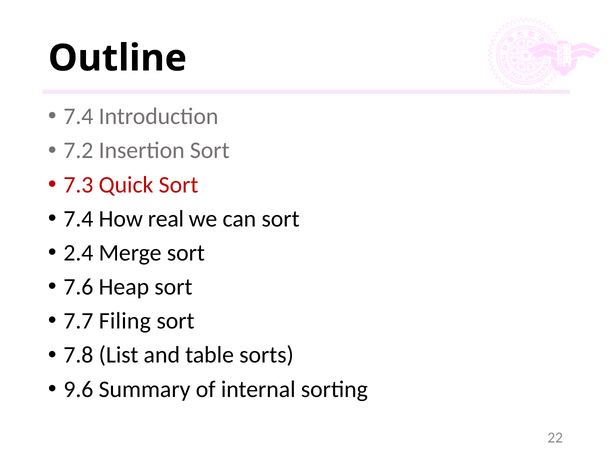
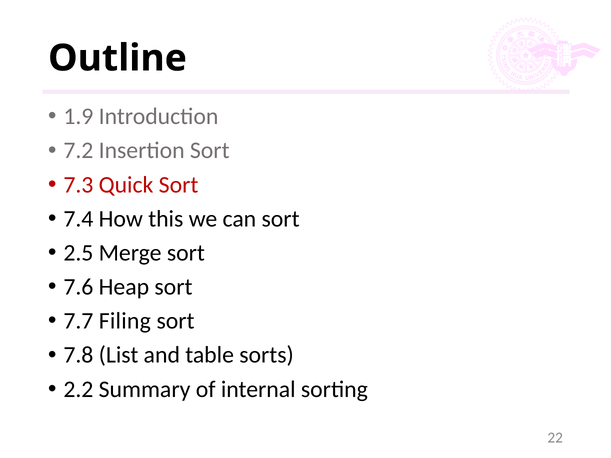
7.4: 7.4 -> 1.9 (78, 117)
real: real -> this (166, 219)
2.4: 2.4 -> 2.5 (78, 253)
9.6: 9.6 -> 2.2 (78, 389)
